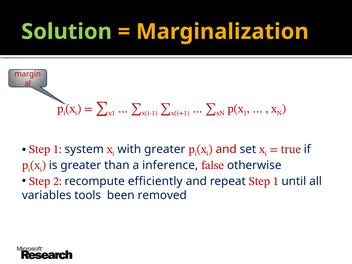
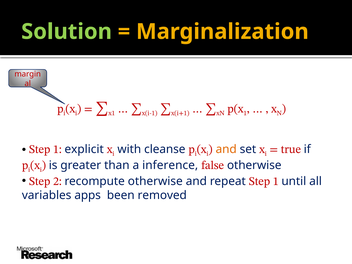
system: system -> explicit (84, 149)
with greater: greater -> cleanse (165, 149)
and colour: red -> orange (226, 149)
recompute efficiently: efficiently -> otherwise (155, 181)
tools: tools -> apps (88, 195)
